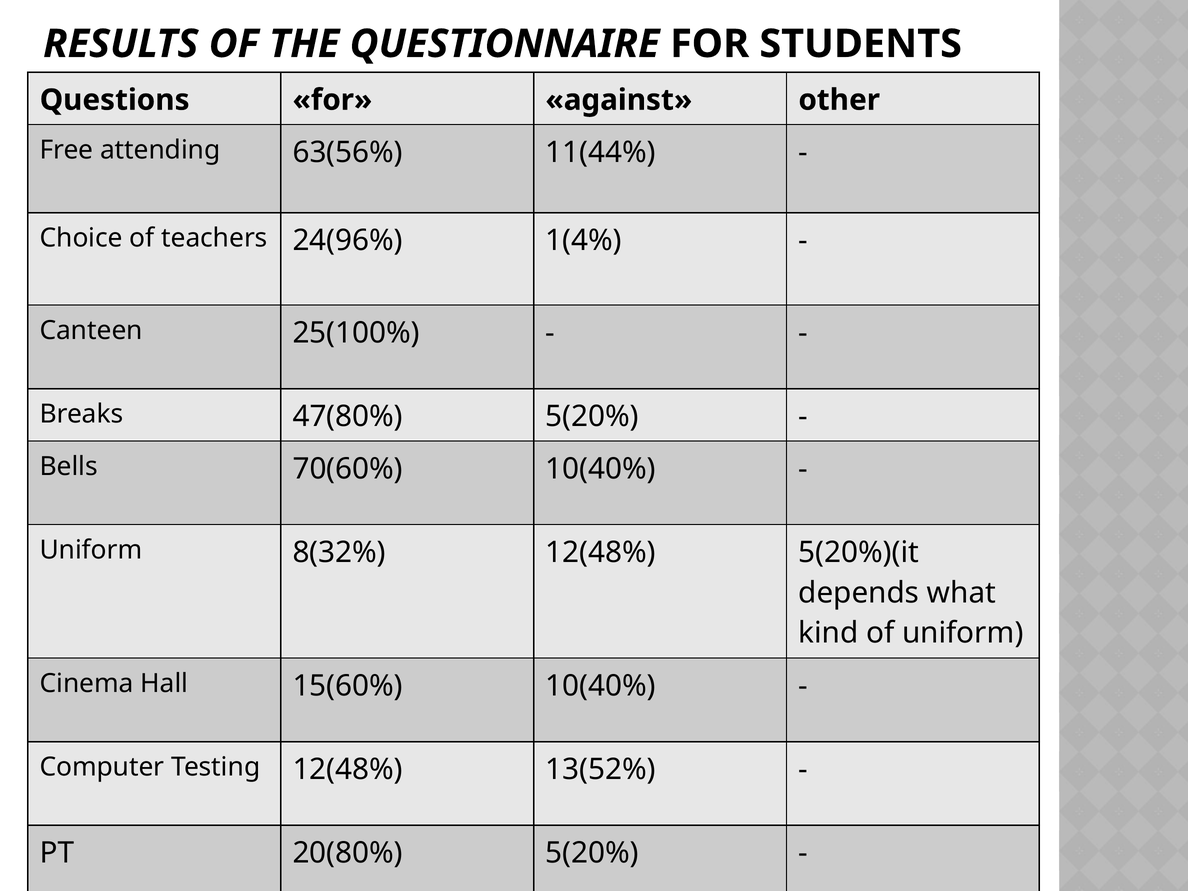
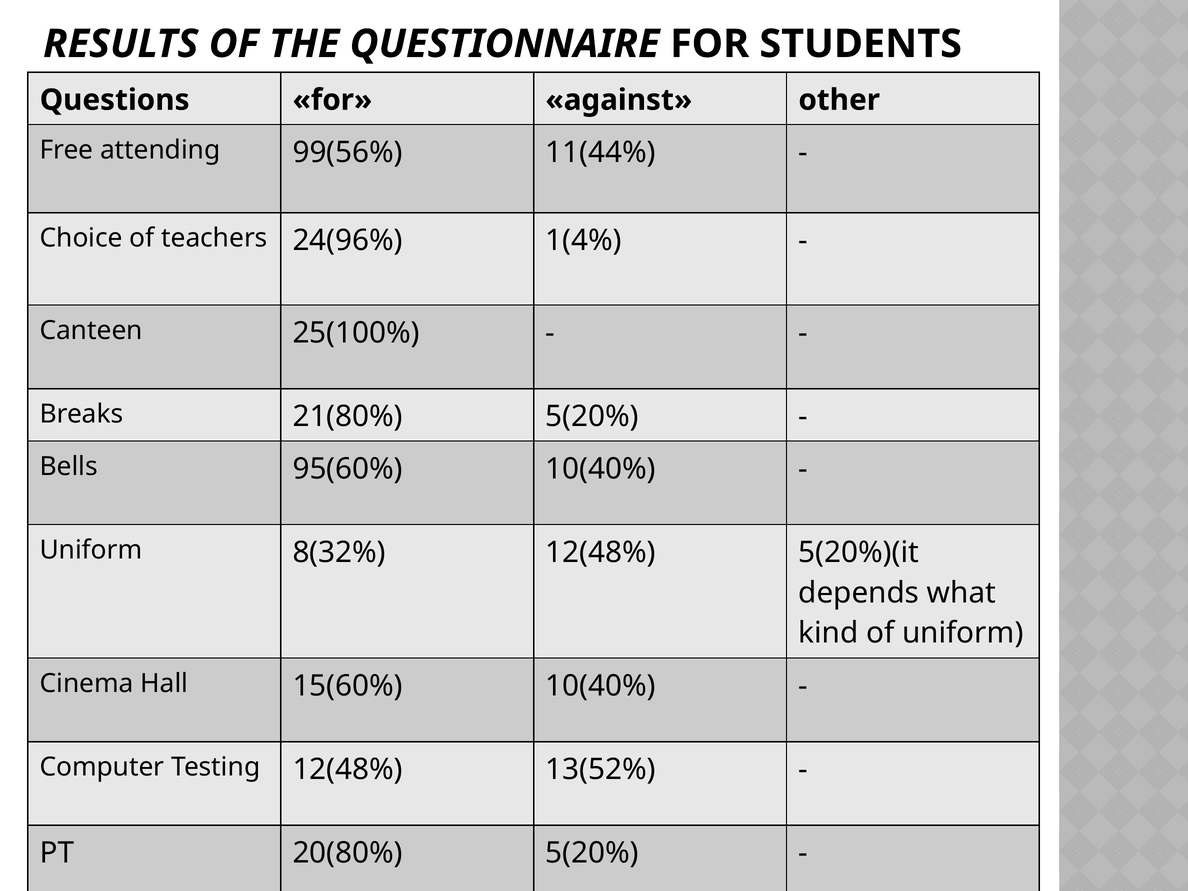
63(56%: 63(56% -> 99(56% (348, 152)
47(80%: 47(80% -> 21(80% (348, 416)
70(60%: 70(60% -> 95(60% (348, 469)
